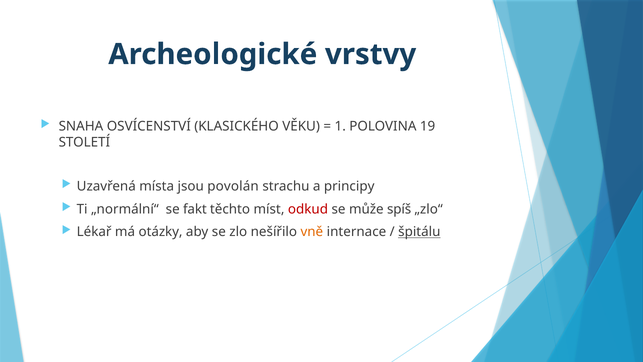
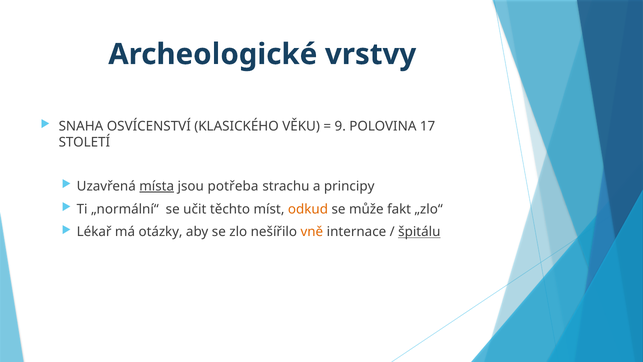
1: 1 -> 9 (340, 126)
19: 19 -> 17 (428, 126)
místa underline: none -> present (157, 186)
povolán: povolán -> potřeba (233, 186)
fakt: fakt -> učit (195, 209)
odkud colour: red -> orange (308, 209)
spíš: spíš -> fakt (399, 209)
